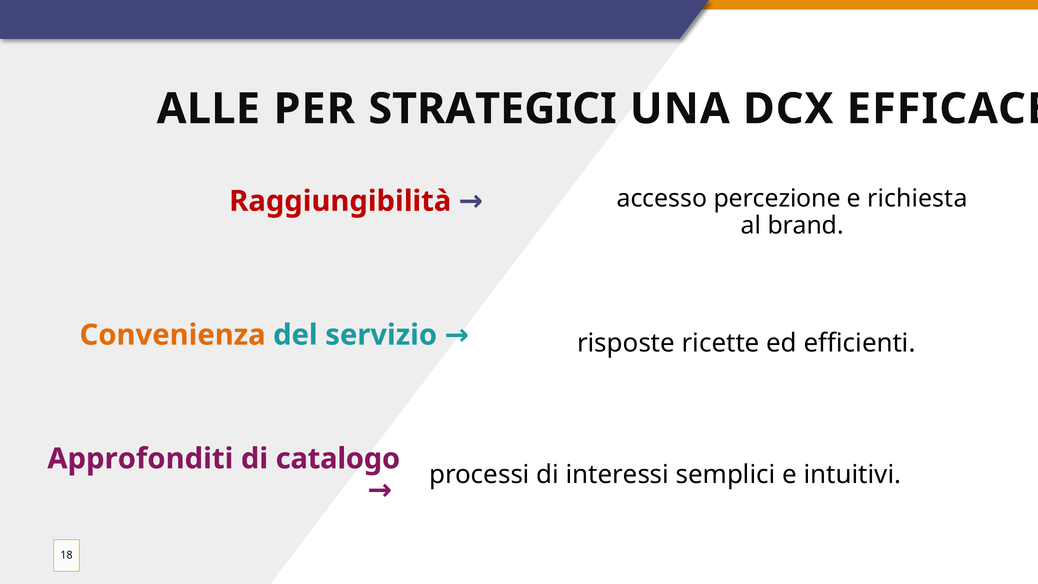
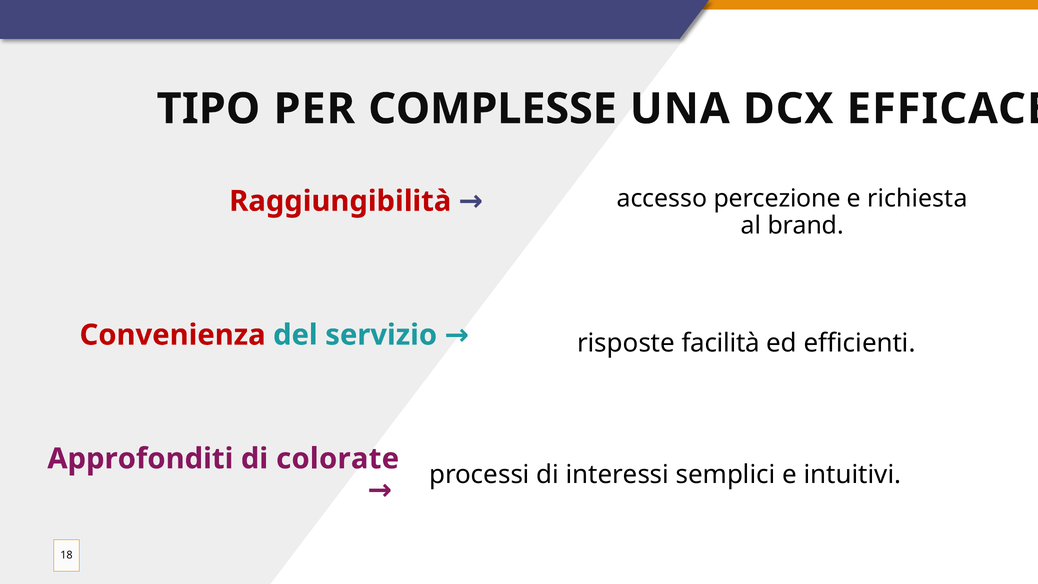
ALLE: ALLE -> TIPO (208, 109)
STRATEGICI: STRATEGICI -> COMPLESSE (493, 109)
Convenienza colour: orange -> red (173, 335)
ricette: ricette -> facilità (721, 343)
catalogo: catalogo -> colorate (338, 459)
